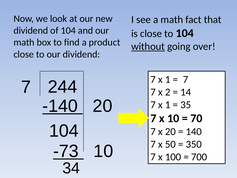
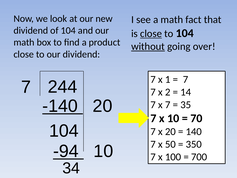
close underline: none -> present (151, 34)
1: 1 -> 7 (168, 105)
-73: -73 -> -94 (66, 151)
